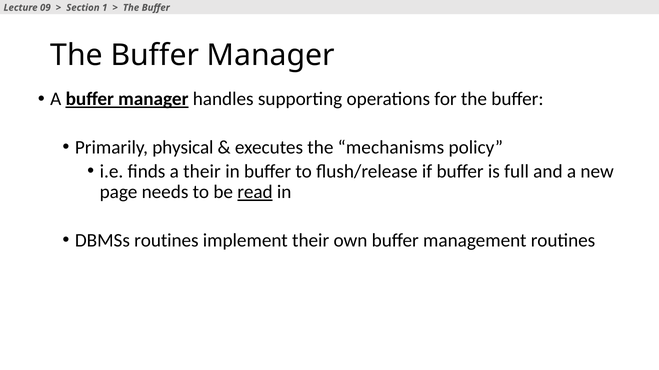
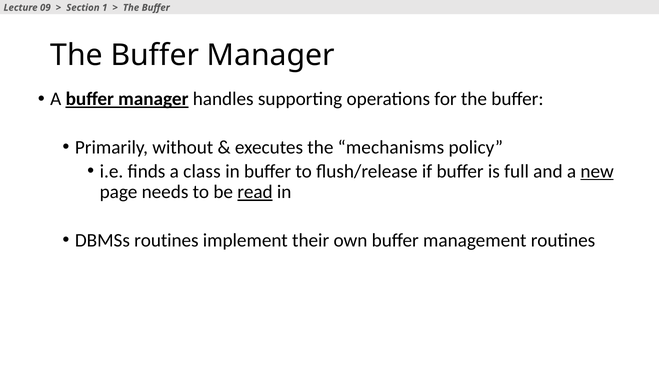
physical: physical -> without (183, 147)
a their: their -> class (202, 172)
new underline: none -> present (597, 172)
